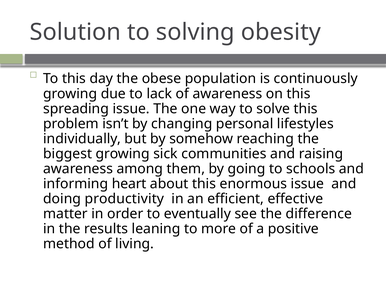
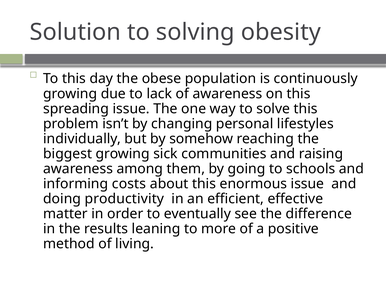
heart: heart -> costs (129, 184)
